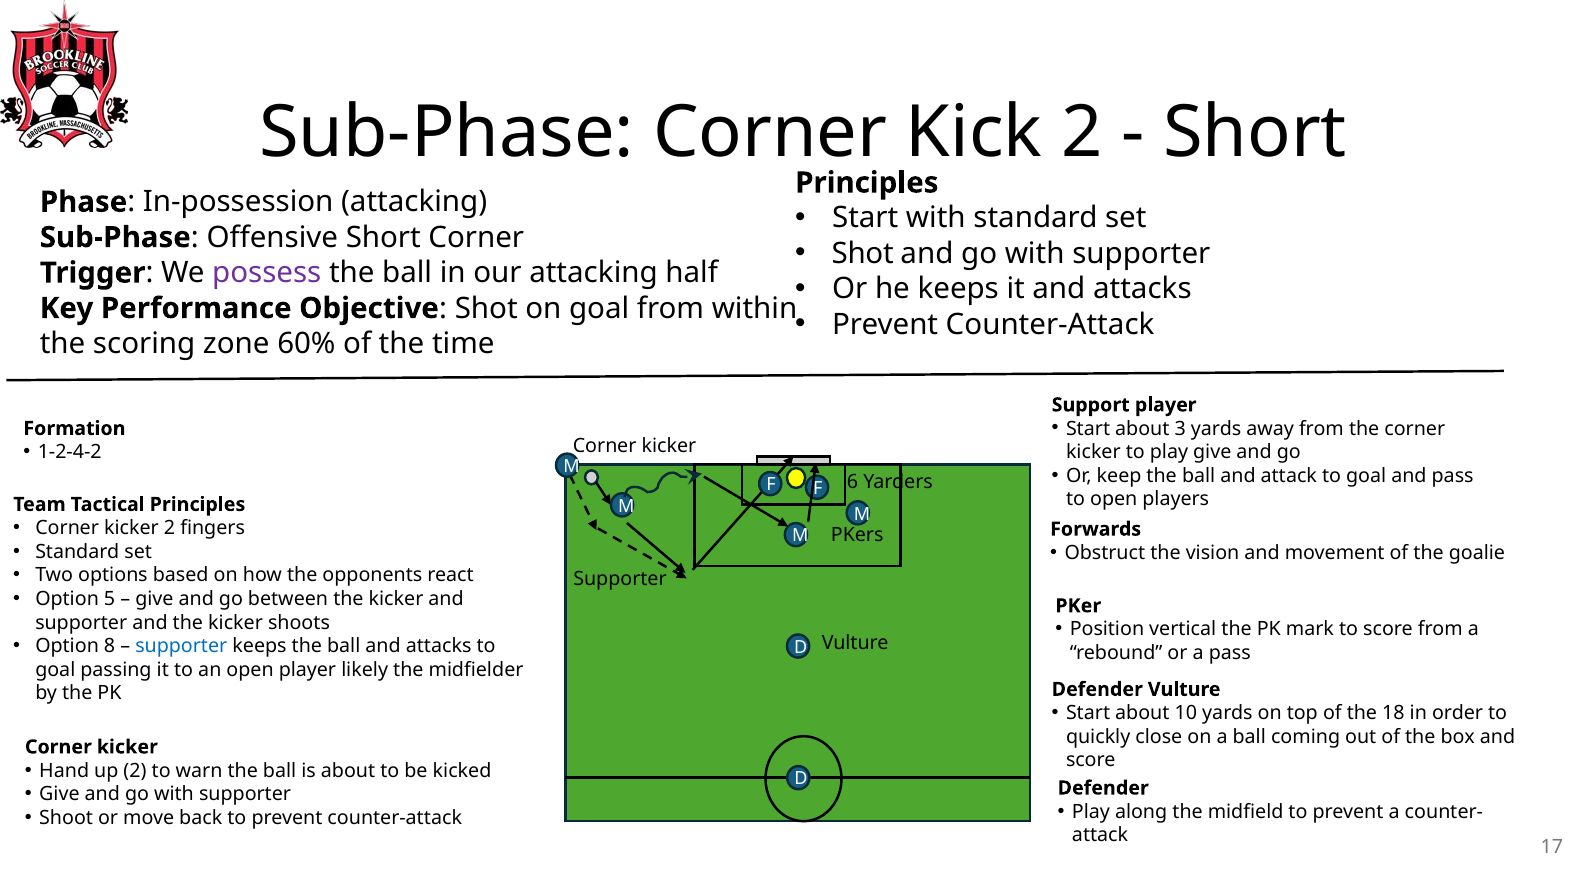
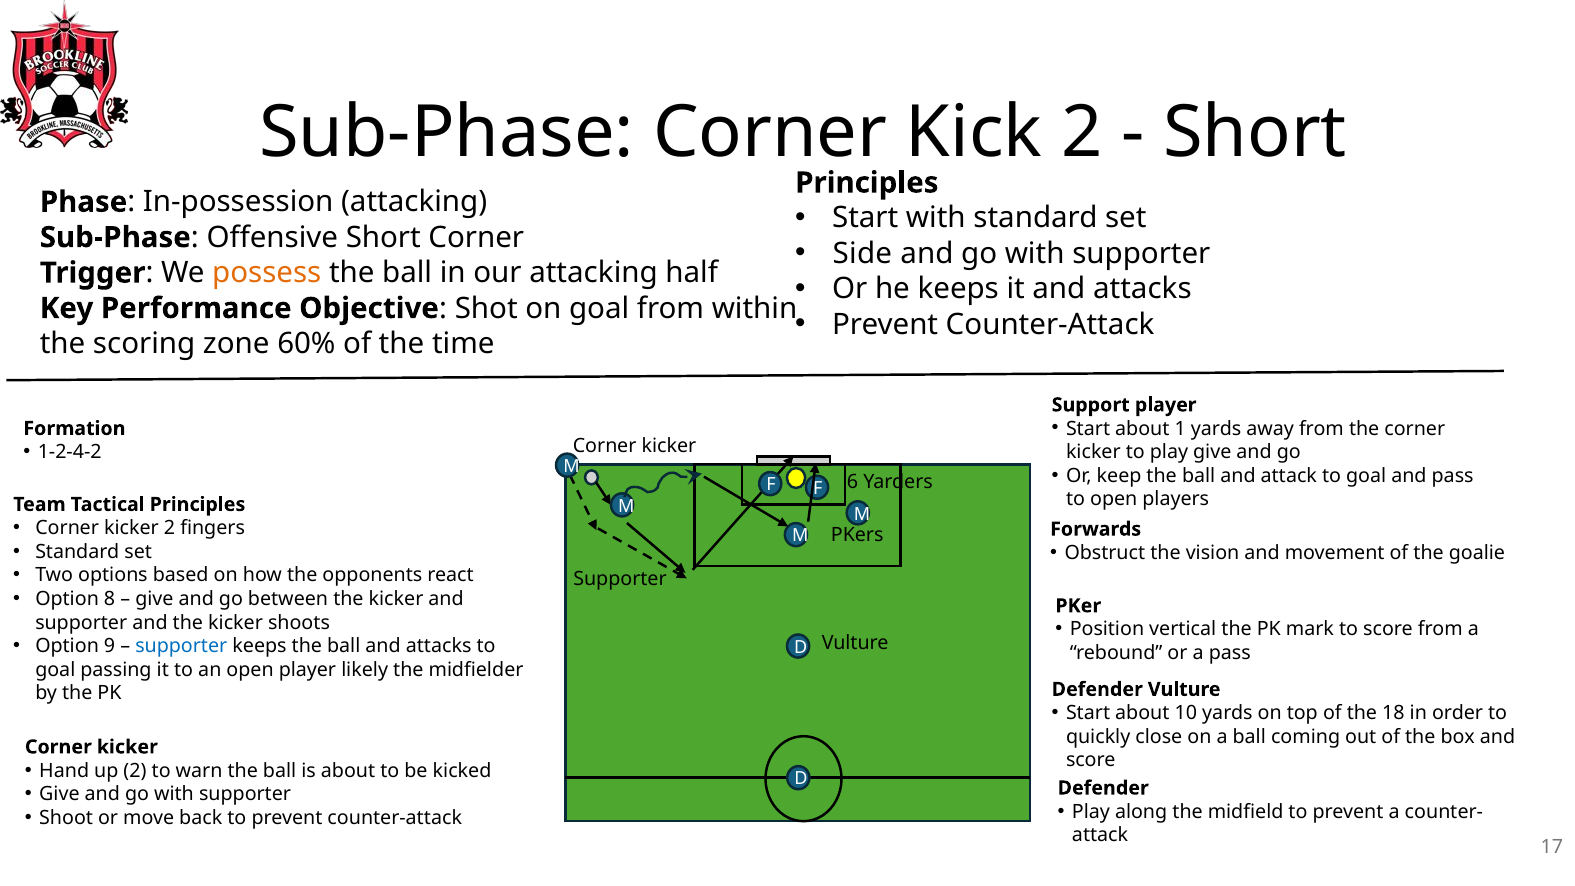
Shot: Shot -> Side (862, 254)
possess colour: purple -> orange (267, 273)
3: 3 -> 1 (1180, 429)
5: 5 -> 8 (110, 599)
8: 8 -> 9 (110, 646)
